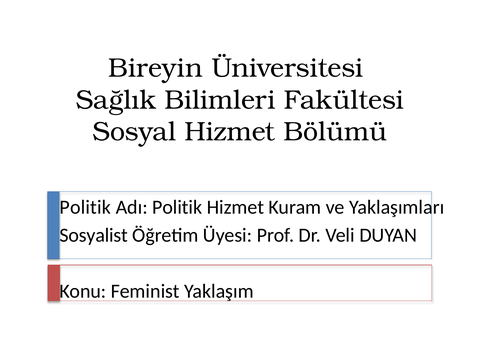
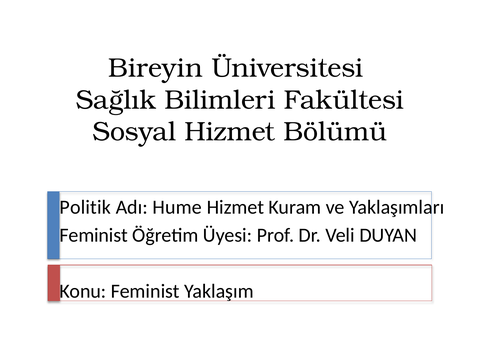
Adı Politik: Politik -> Hume (177, 207)
Sosyalist: Sosyalist -> Feminist (94, 235)
